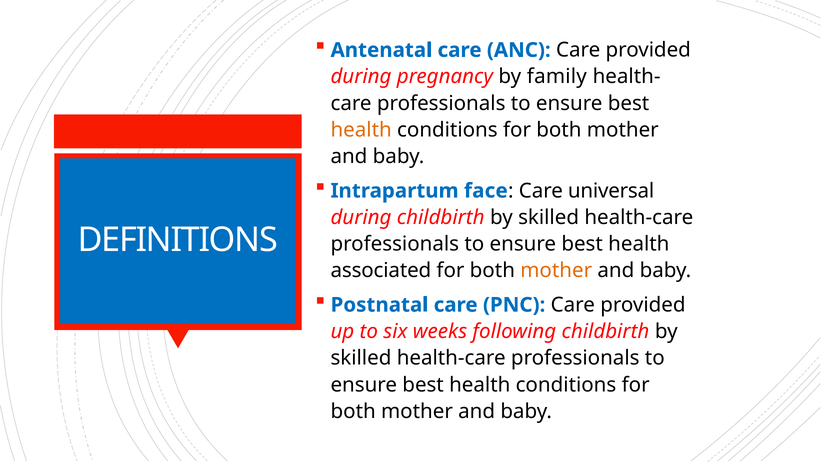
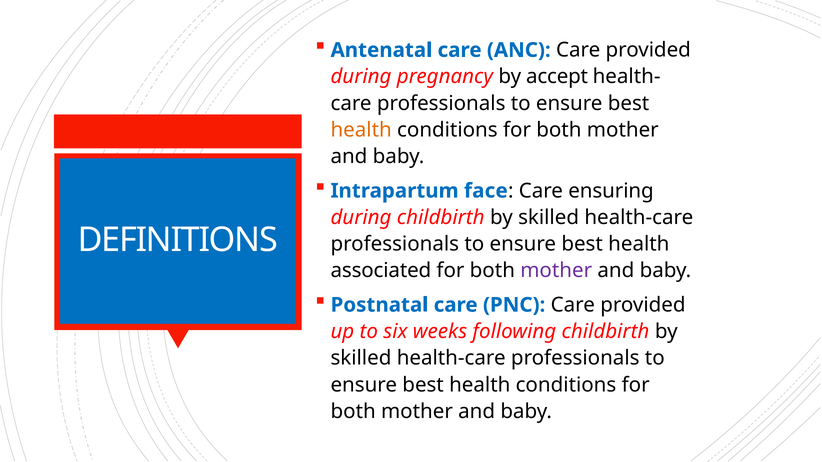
family: family -> accept (557, 77)
universal: universal -> ensuring (611, 191)
mother colour: orange -> purple (556, 271)
